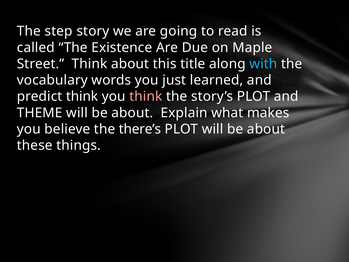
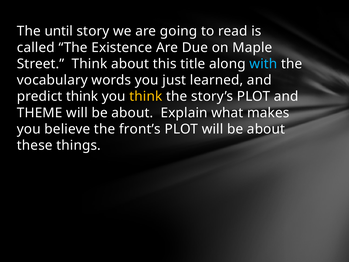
step: step -> until (59, 31)
think colour: pink -> yellow (146, 96)
there’s: there’s -> front’s (140, 129)
